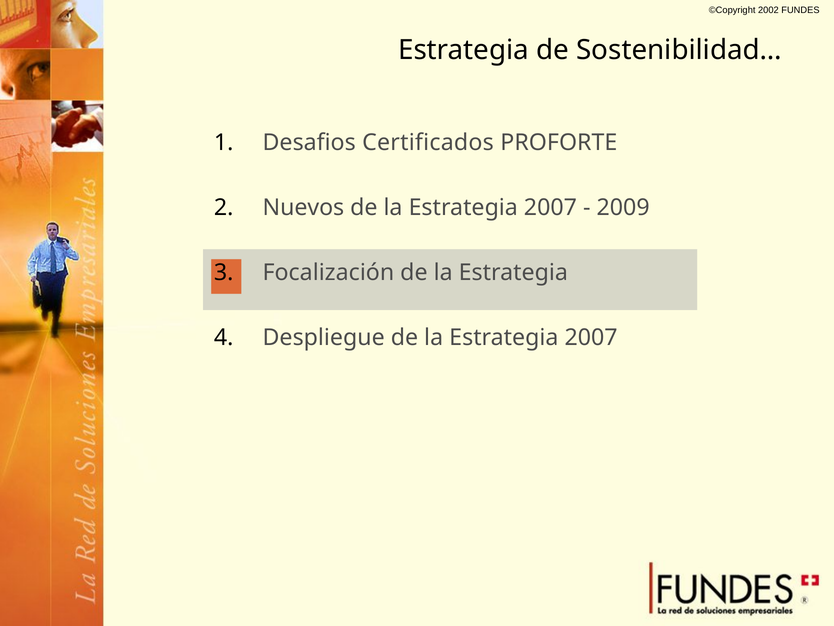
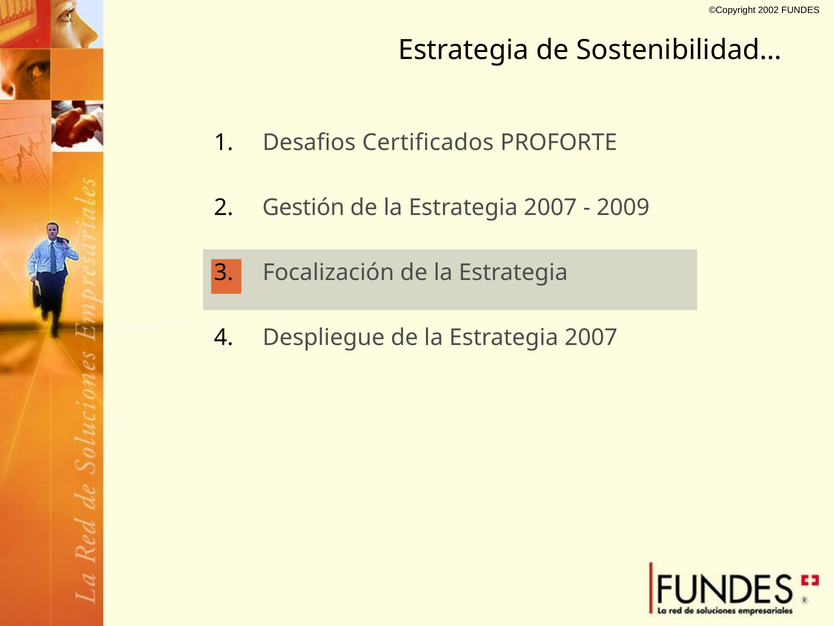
Nuevos: Nuevos -> Gestión (303, 208)
